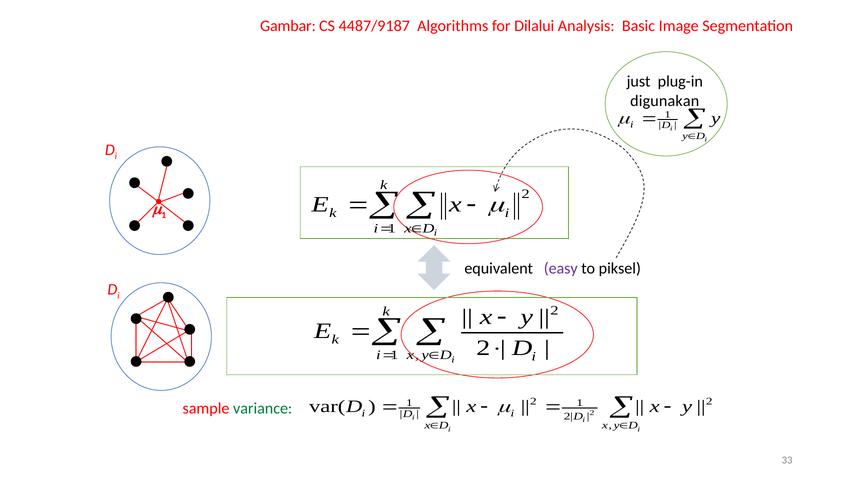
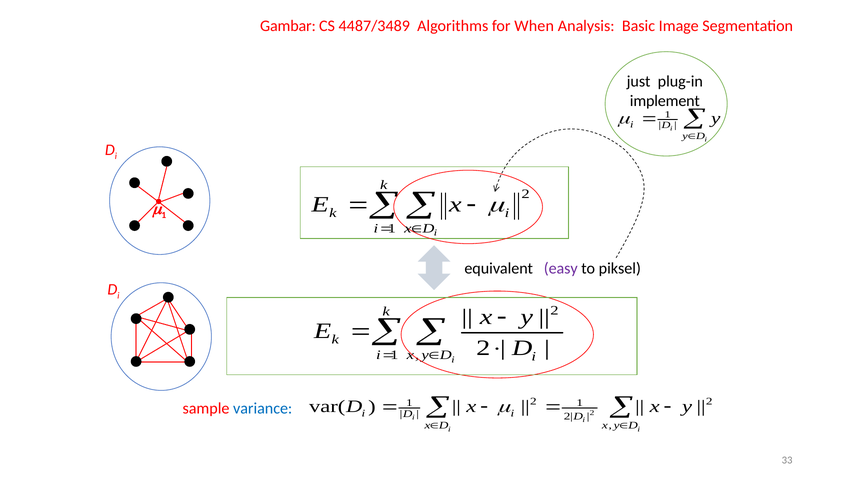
4487/9187: 4487/9187 -> 4487/3489 (374, 26)
Dilalui: Dilalui -> When (534, 26)
digunakan: digunakan -> implement (665, 101)
variance colour: green -> blue (263, 409)
